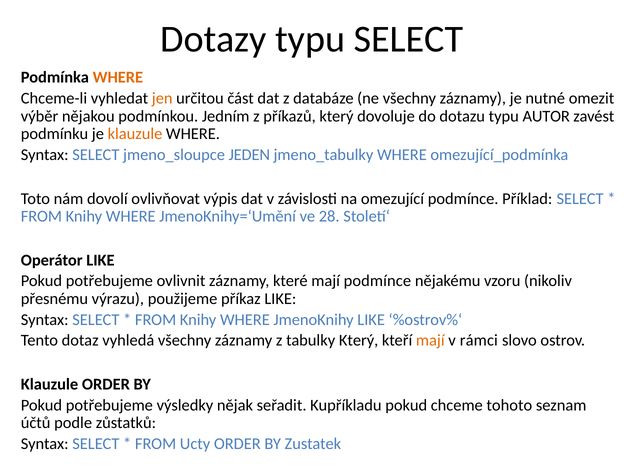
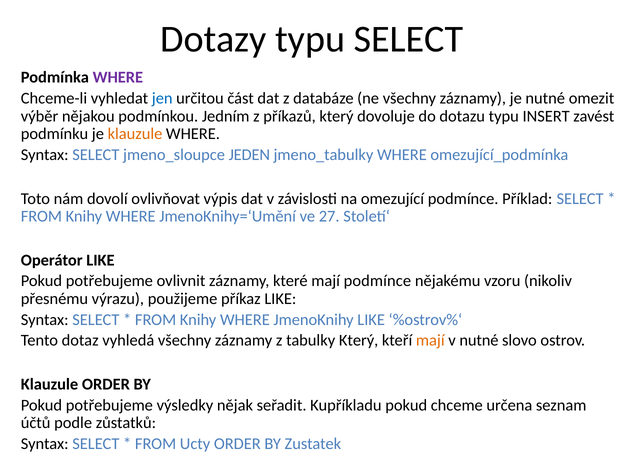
WHERE colour: orange -> purple (118, 78)
jen colour: orange -> blue (162, 98)
AUTOR: AUTOR -> INSERT (546, 116)
28: 28 -> 27 (329, 216)
v rámci: rámci -> nutné (479, 341)
tohoto: tohoto -> určena (509, 405)
